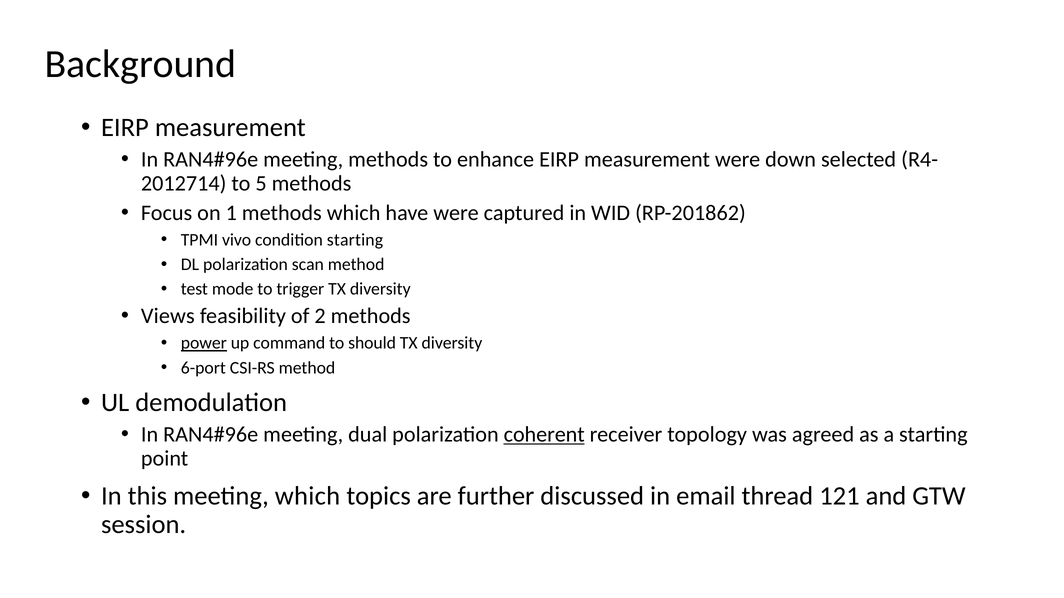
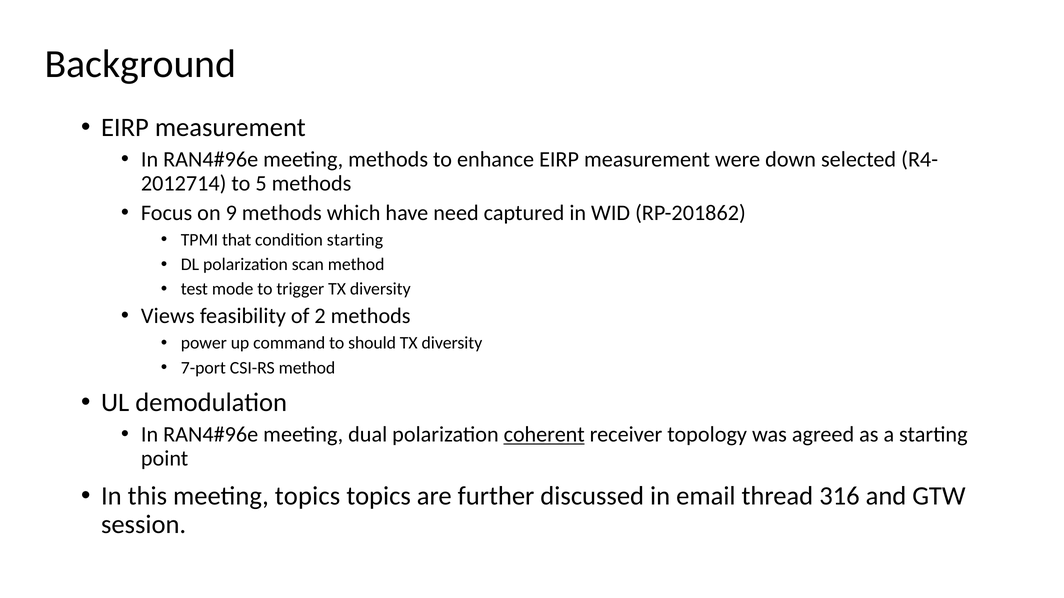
1: 1 -> 9 (231, 213)
have were: were -> need (456, 213)
vivo: vivo -> that (237, 240)
power underline: present -> none (204, 343)
6-port: 6-port -> 7-port (203, 368)
meeting which: which -> topics (308, 496)
121: 121 -> 316 (839, 496)
